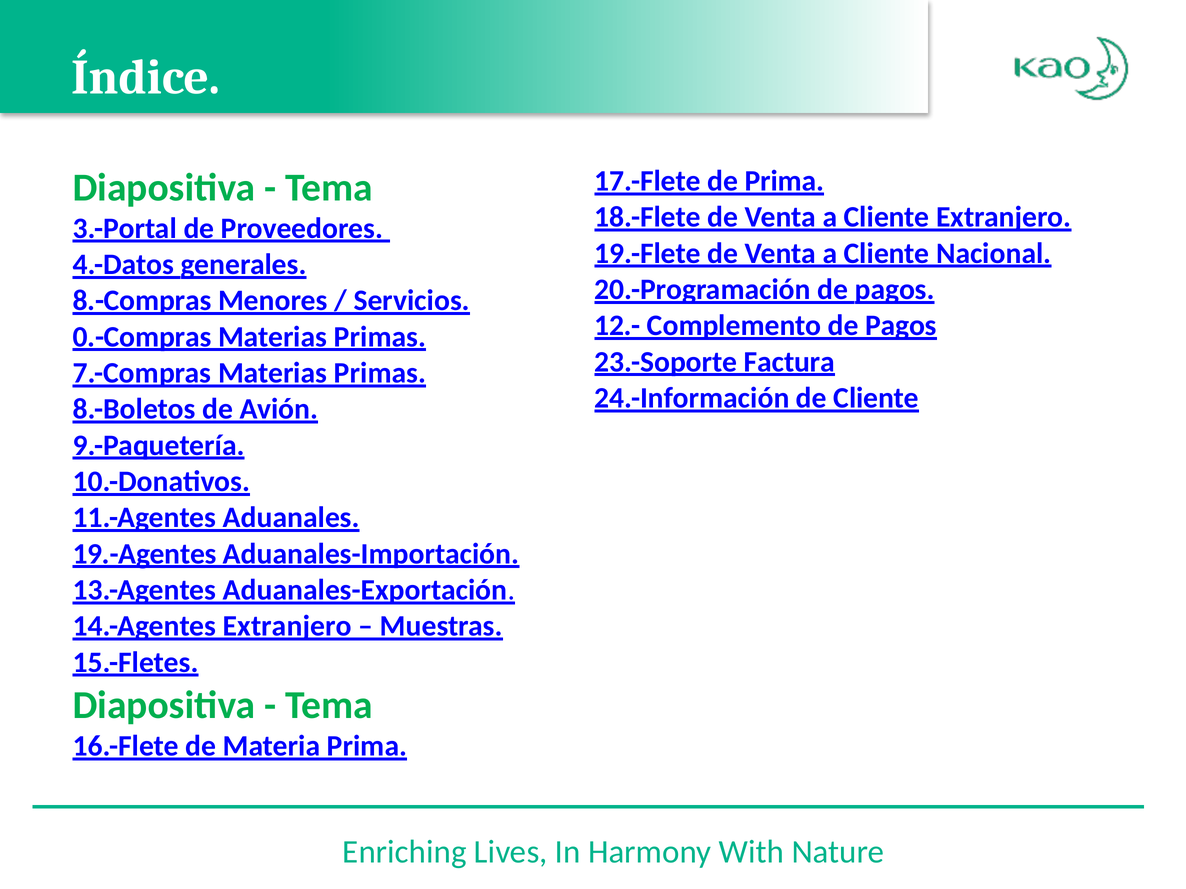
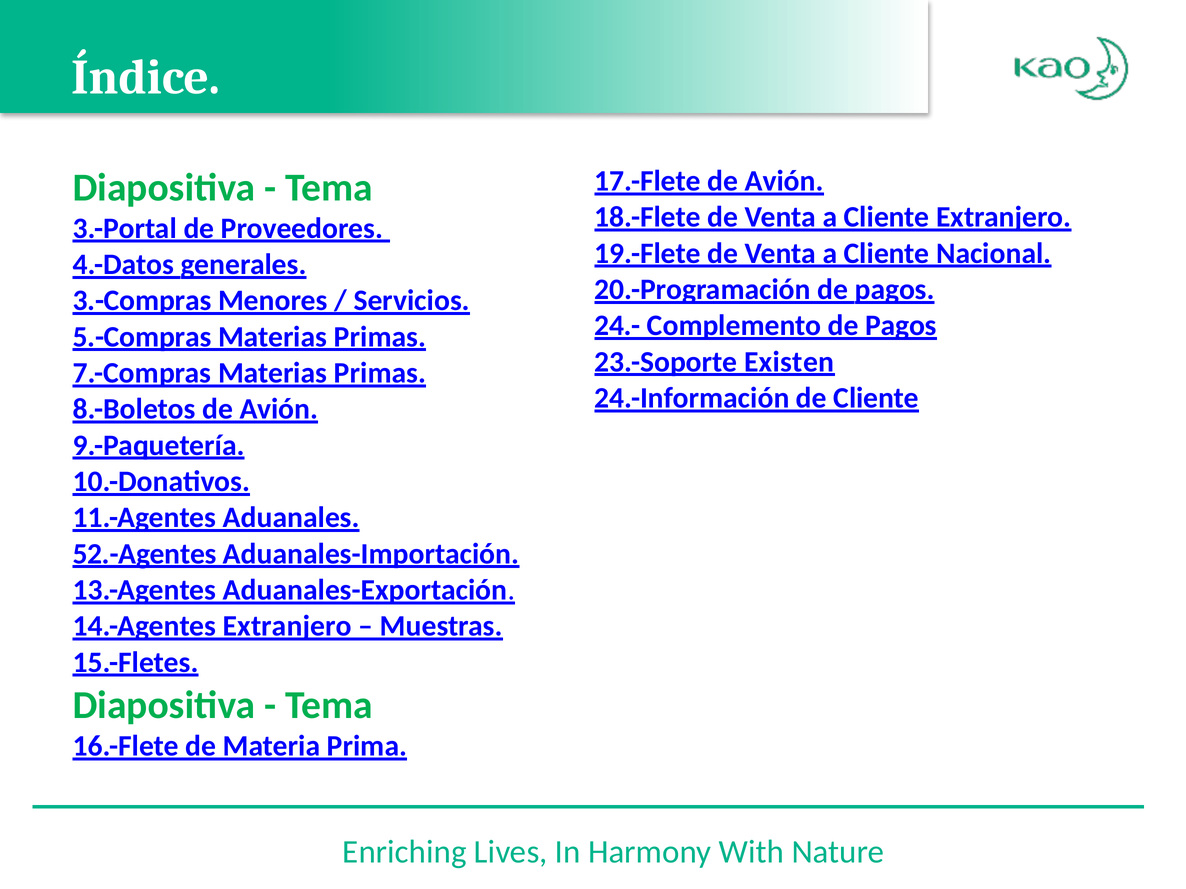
17.-Flete de Prima: Prima -> Avión (784, 181)
8.-Compras: 8.-Compras -> 3.-Compras (142, 301)
12.-: 12.- -> 24.- (617, 326)
0.-Compras: 0.-Compras -> 5.-Compras (142, 337)
Factura: Factura -> Existen (789, 362)
19.-Agentes: 19.-Agentes -> 52.-Agentes (145, 554)
